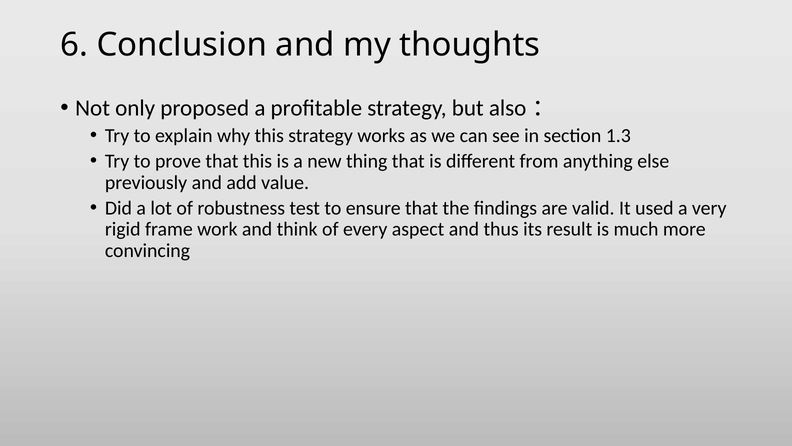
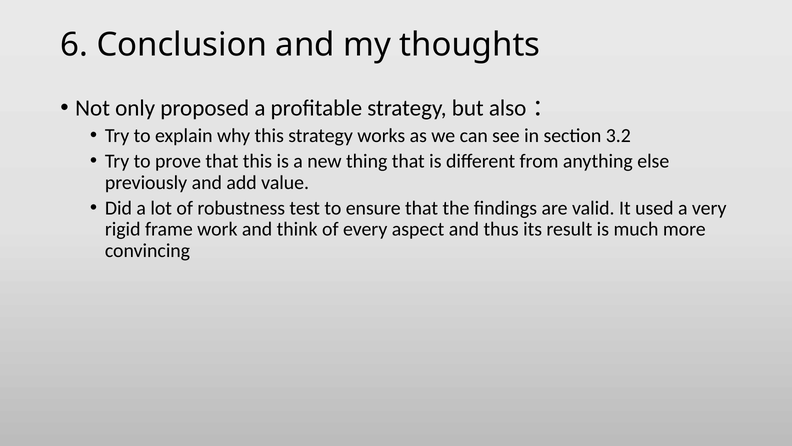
1.3: 1.3 -> 3.2 (618, 135)
